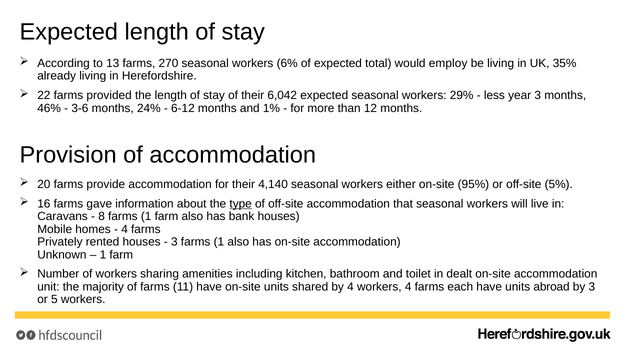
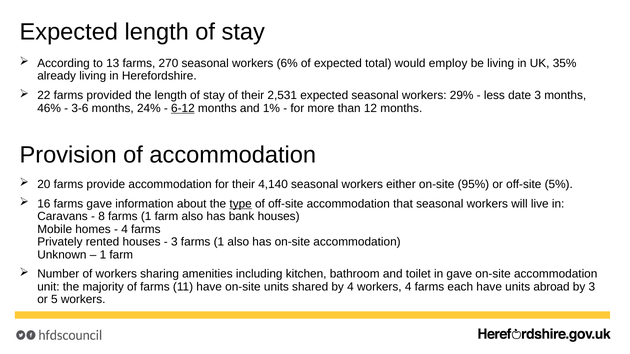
6,042: 6,042 -> 2,531 (282, 95)
year: year -> date (520, 95)
6-12 underline: none -> present (183, 108)
in dealt: dealt -> gave (459, 274)
